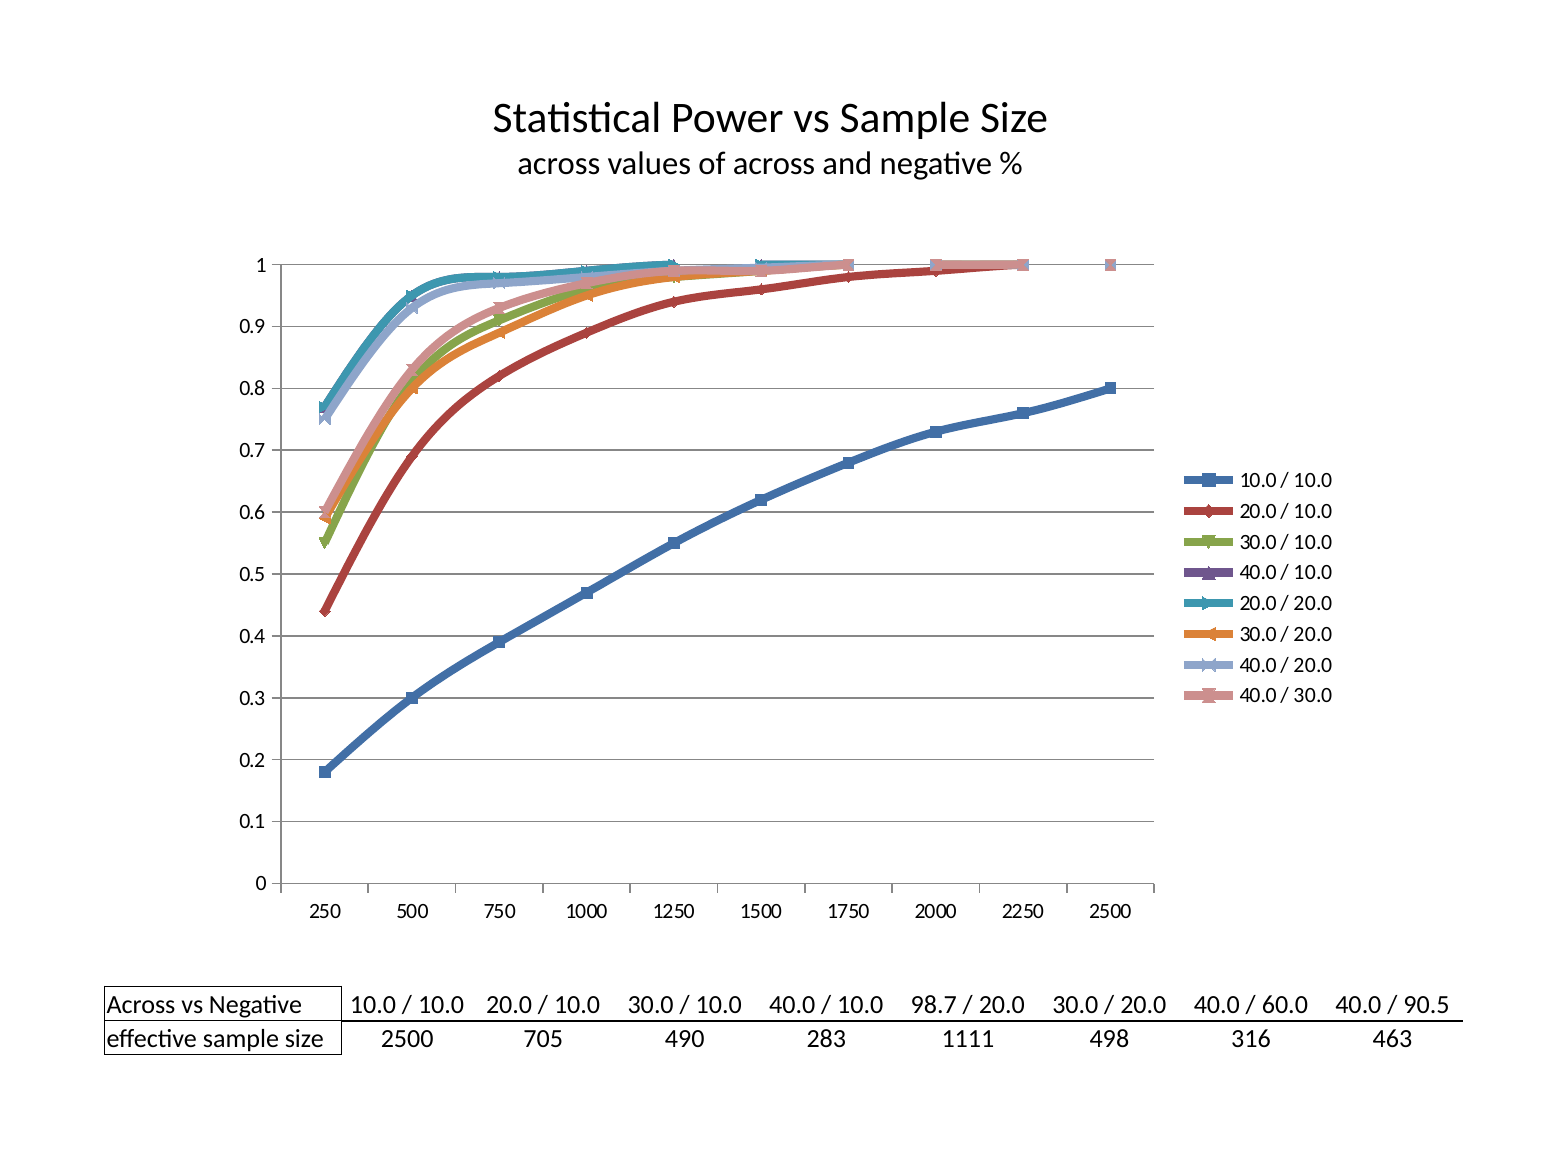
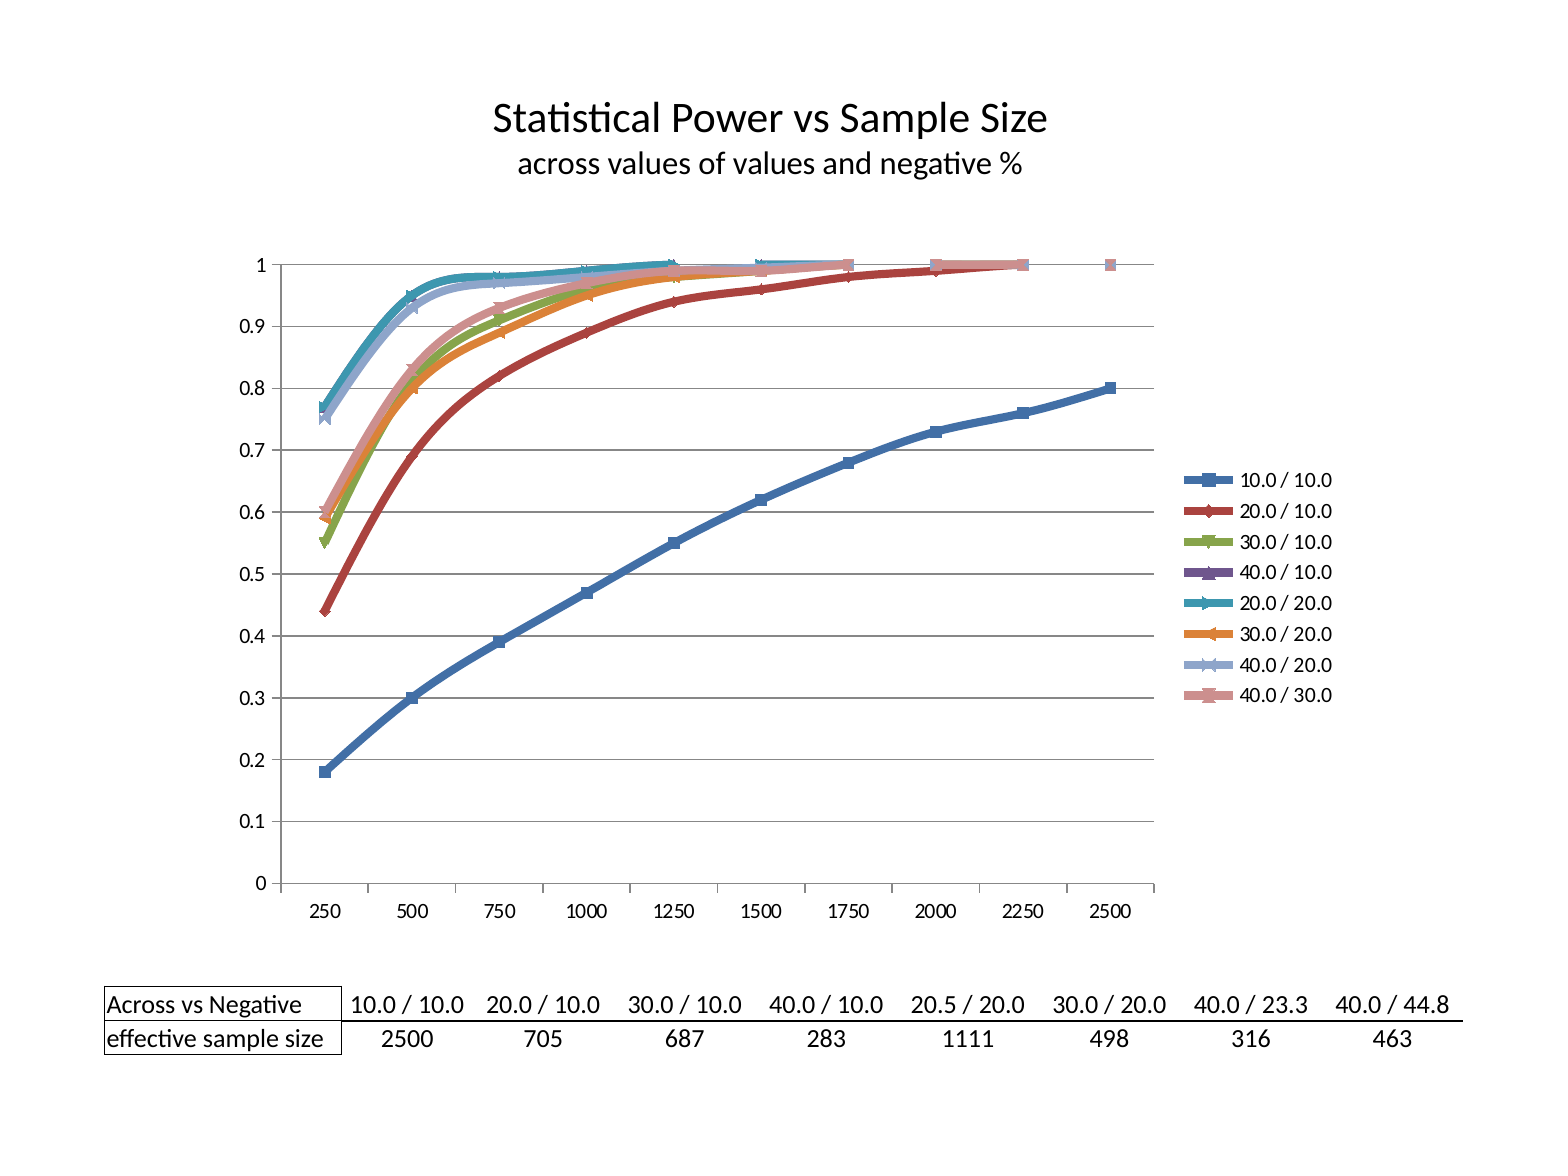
of across: across -> values (774, 164)
98.7: 98.7 -> 20.5 (934, 1005)
60.0: 60.0 -> 23.3 (1285, 1005)
90.5: 90.5 -> 44.8 (1426, 1005)
490: 490 -> 687 (685, 1039)
